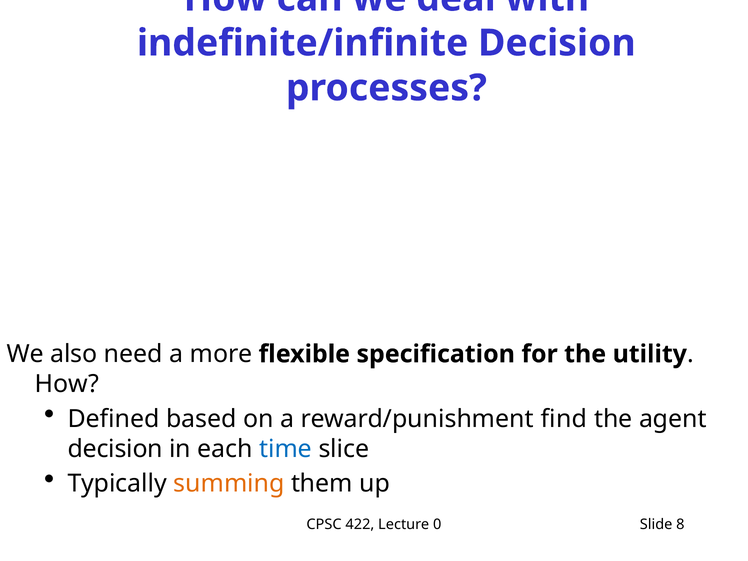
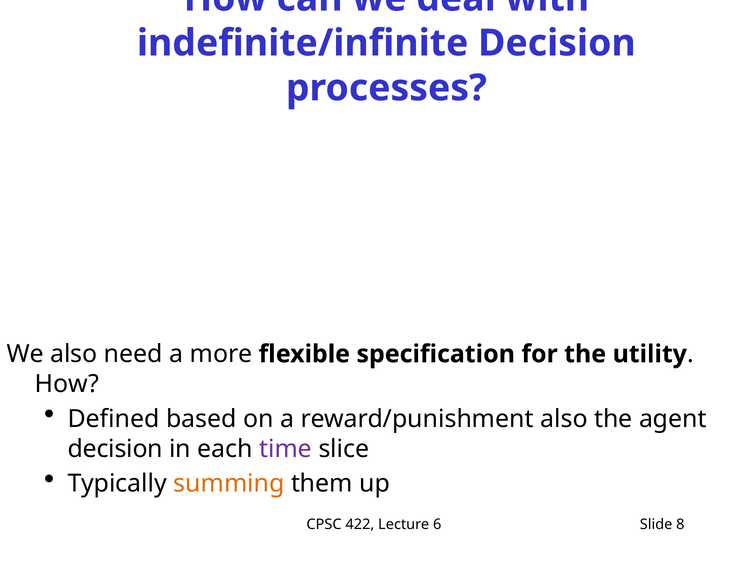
reward/punishment find: find -> also (564, 419)
time colour: blue -> purple (286, 449)
0: 0 -> 6 (437, 525)
